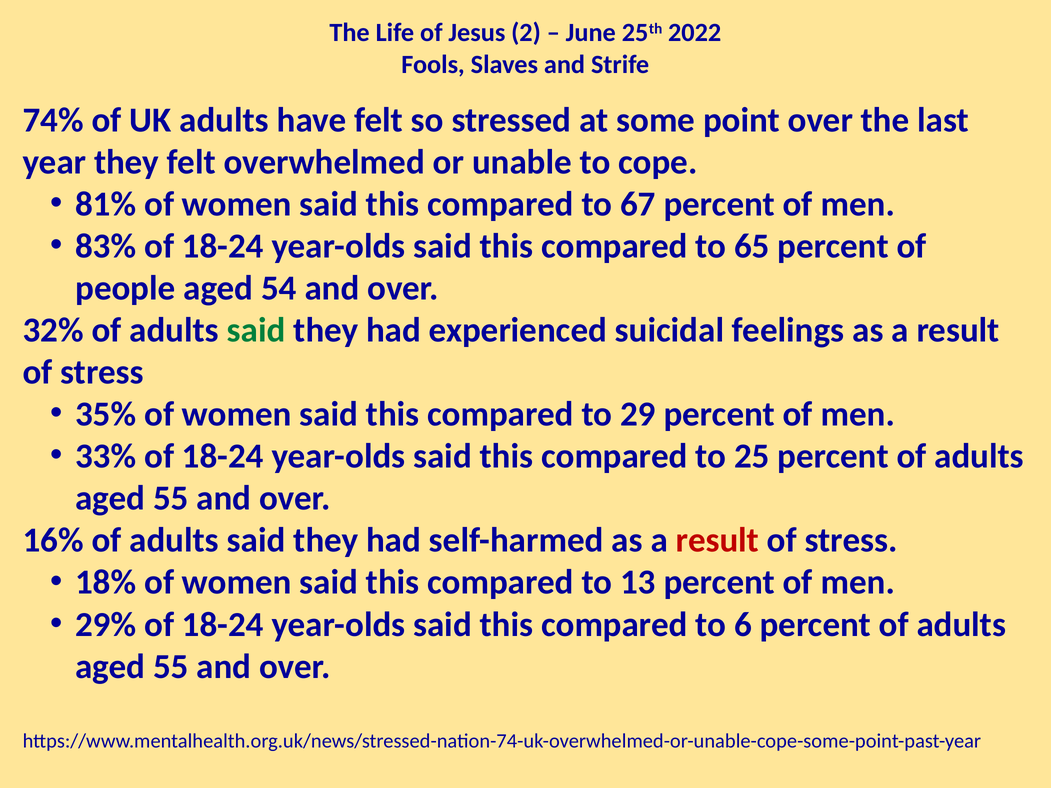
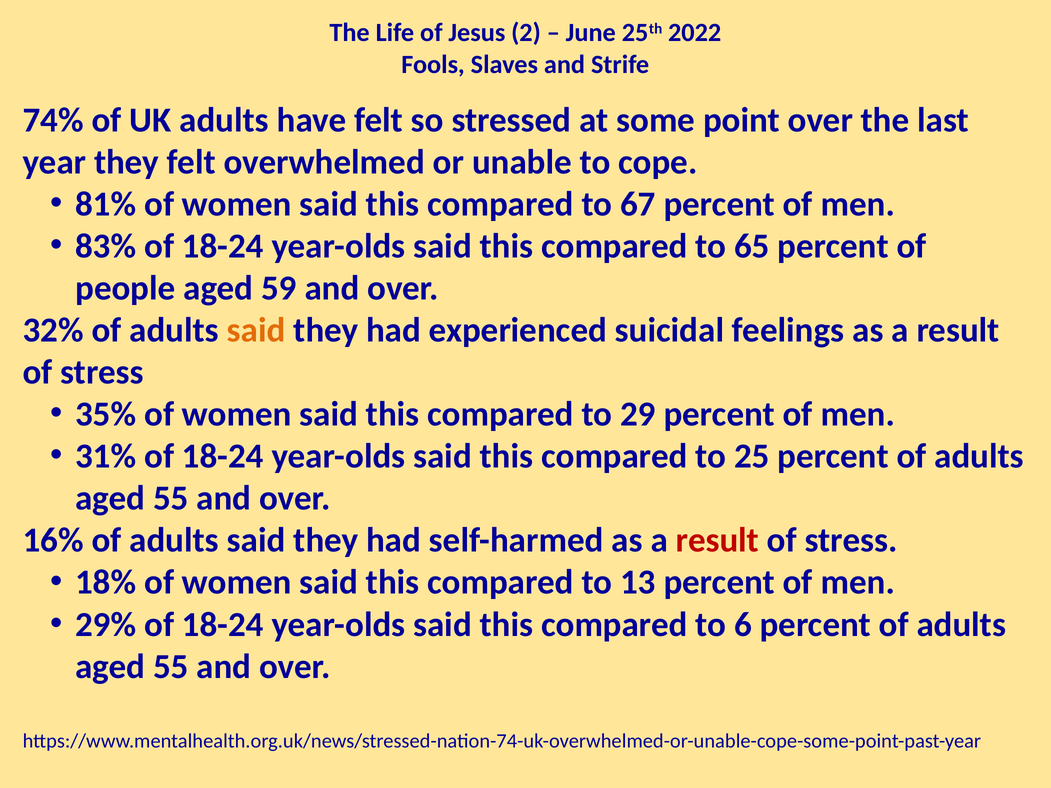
54: 54 -> 59 (279, 288)
said colour: green -> orange (256, 330)
33%: 33% -> 31% (106, 457)
